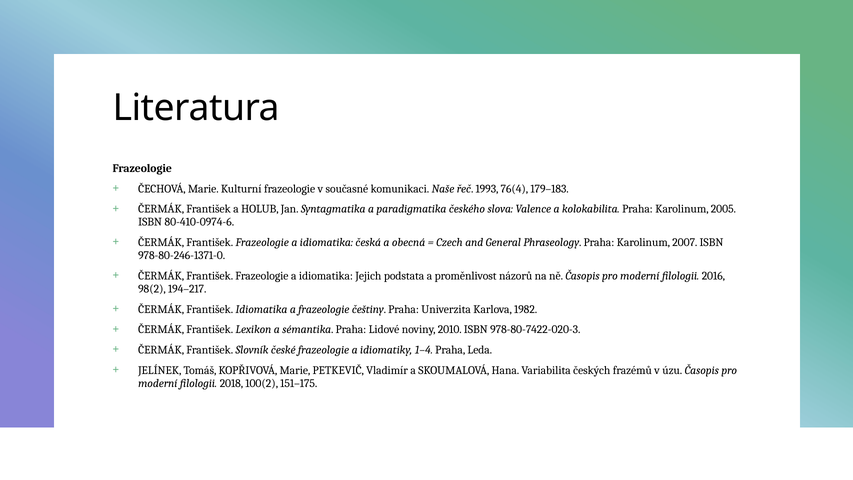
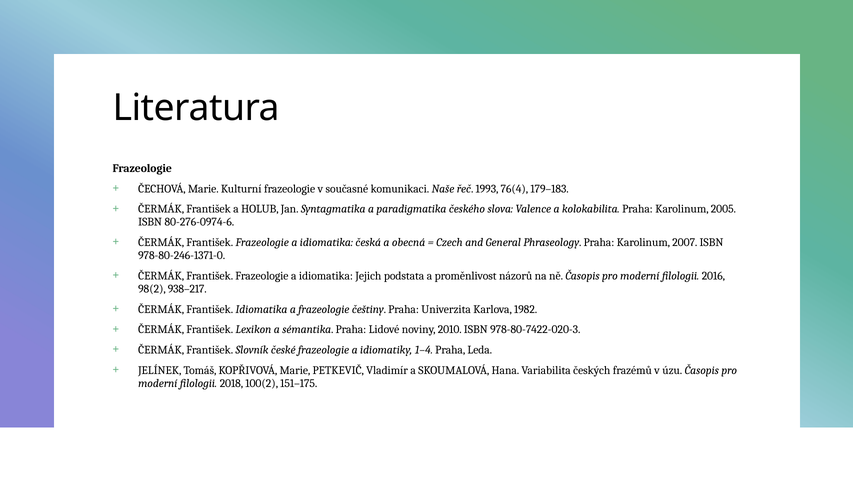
80-410-0974-6: 80-410-0974-6 -> 80-276-0974-6 (199, 222)
194–217: 194–217 -> 938–217 (187, 289)
